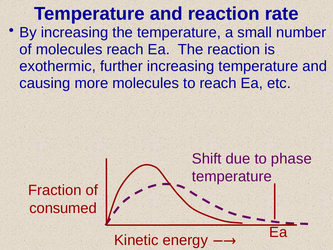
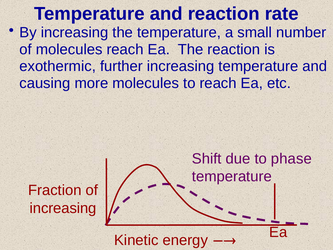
consumed: consumed -> increasing (63, 208)
